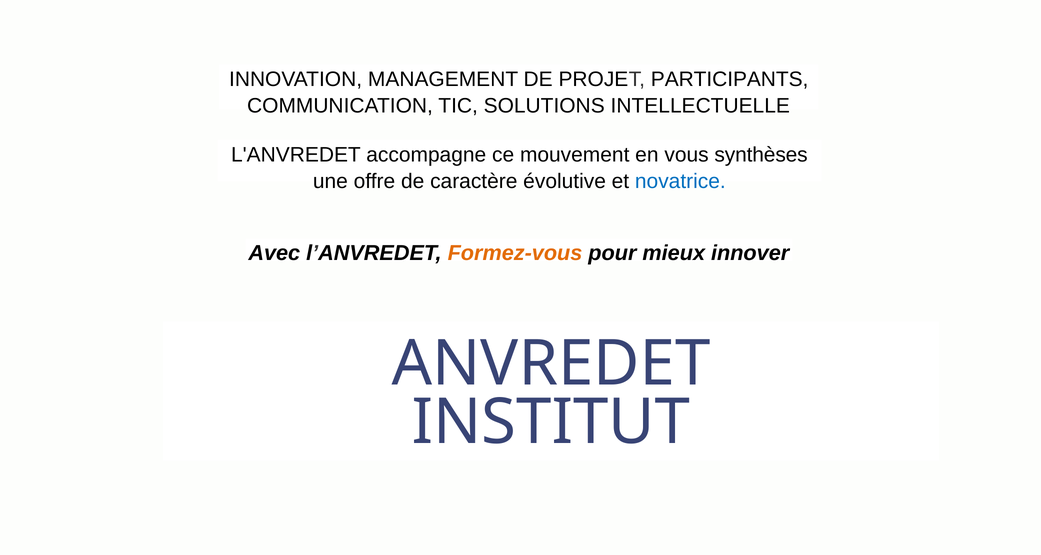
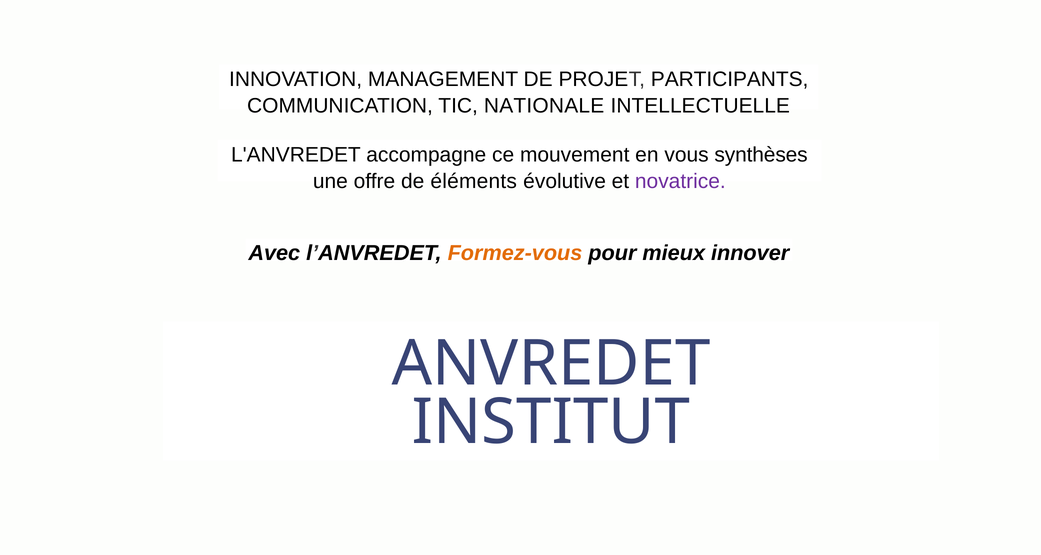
SOLUTIONS: SOLUTIONS -> NATIONALE (544, 106)
caractère: caractère -> éléments (474, 181)
novatrice colour: blue -> purple (680, 181)
